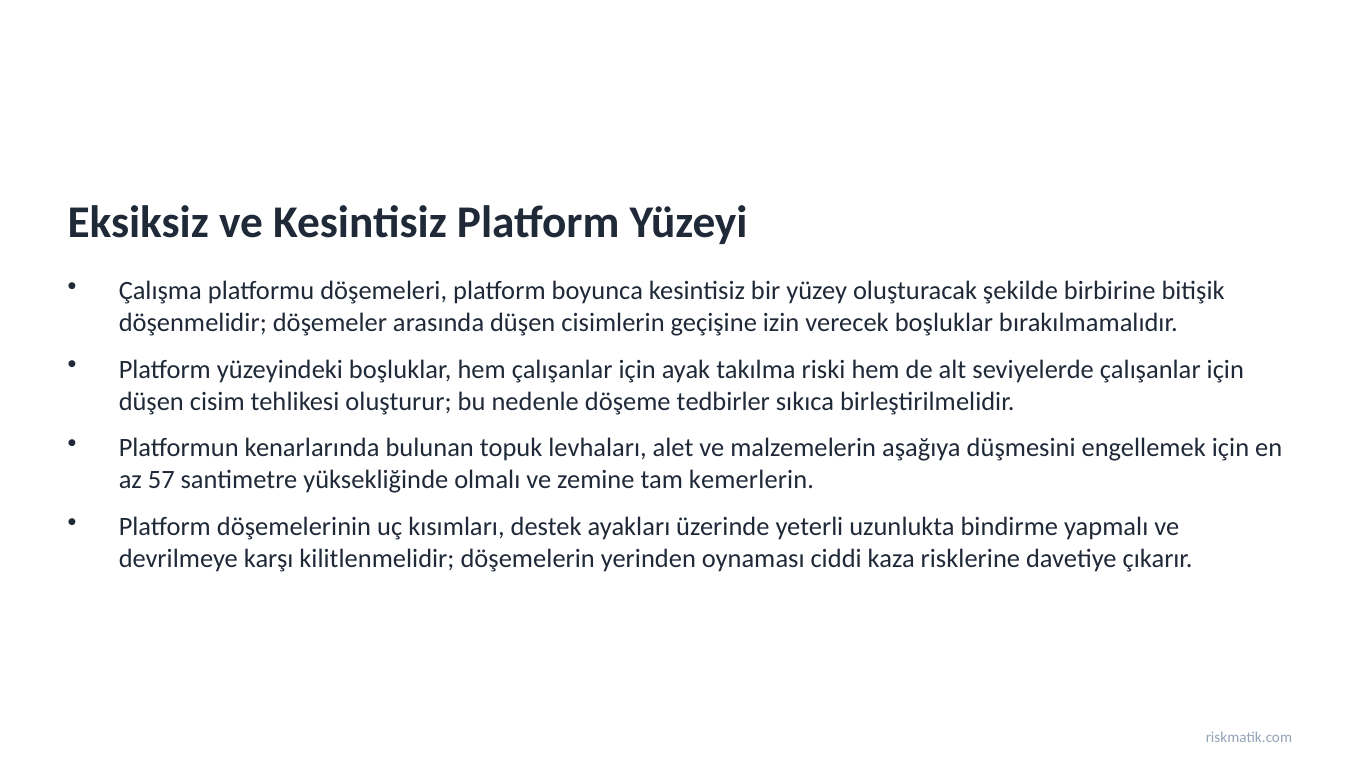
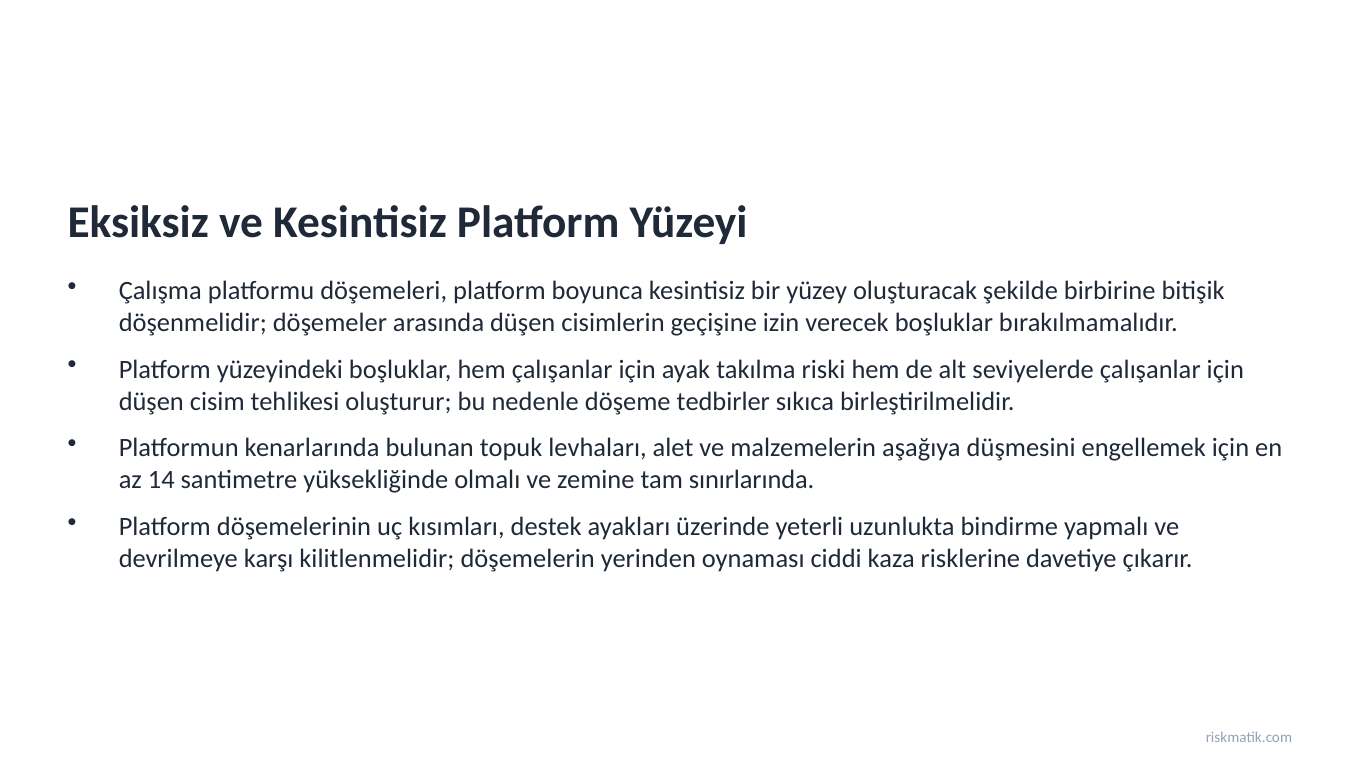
57: 57 -> 14 (161, 480)
kemerlerin: kemerlerin -> sınırlarında (752, 480)
